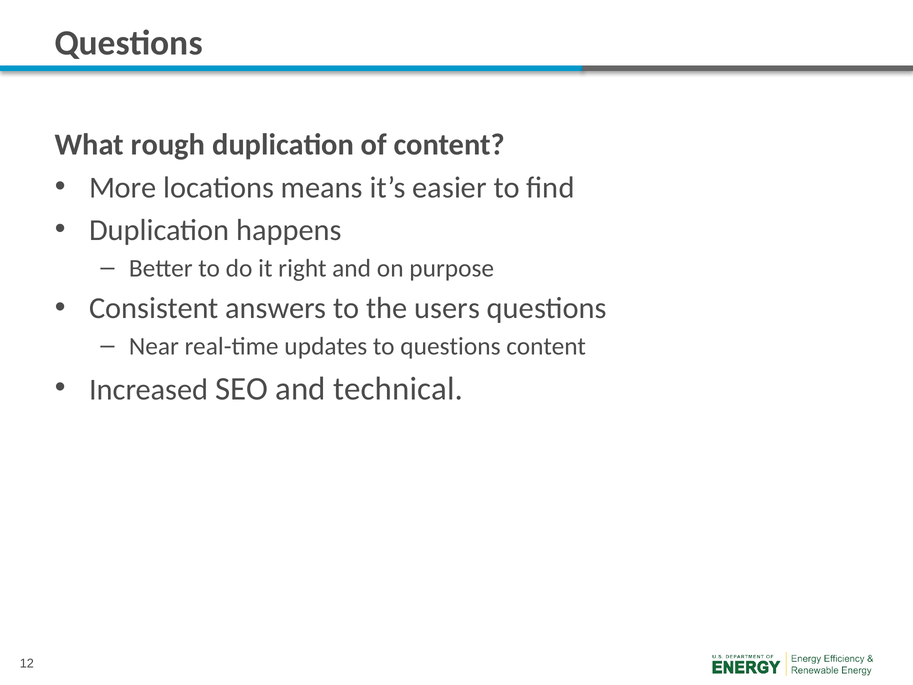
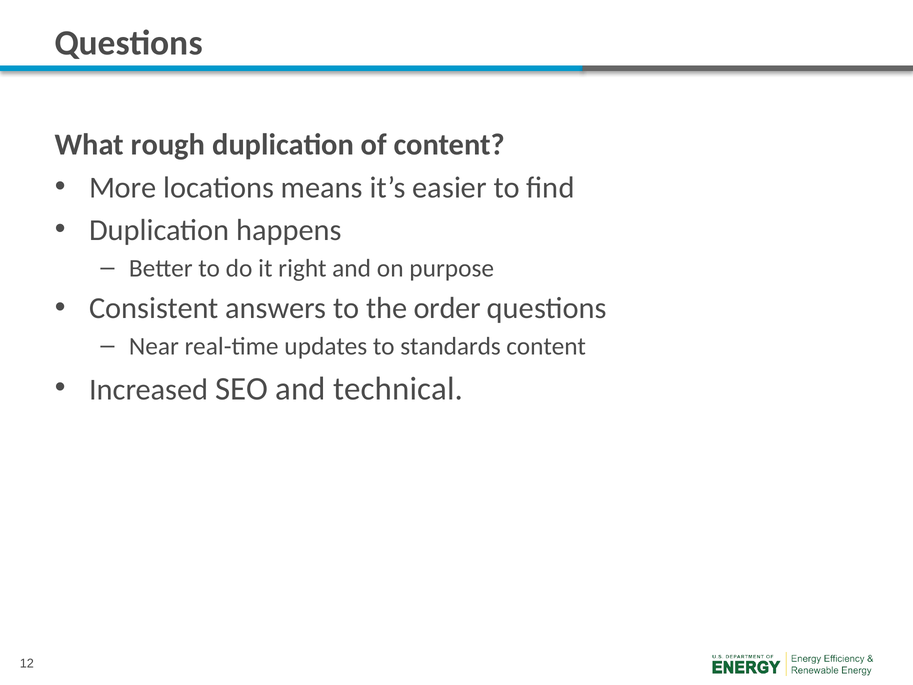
users: users -> order (447, 308)
to questions: questions -> standards (451, 346)
